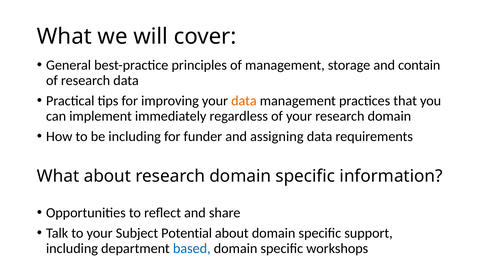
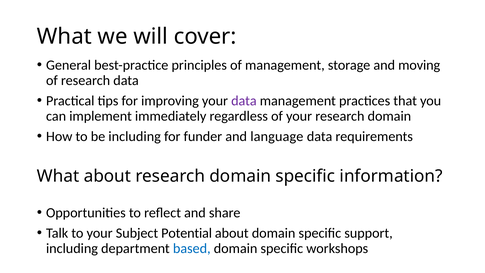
contain: contain -> moving (419, 65)
data colour: orange -> purple (244, 101)
assigning: assigning -> language (277, 136)
